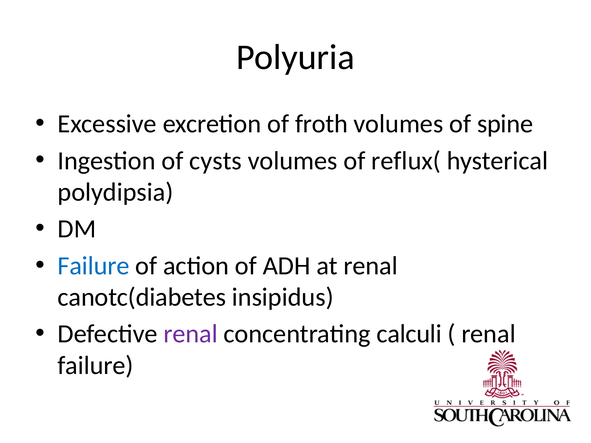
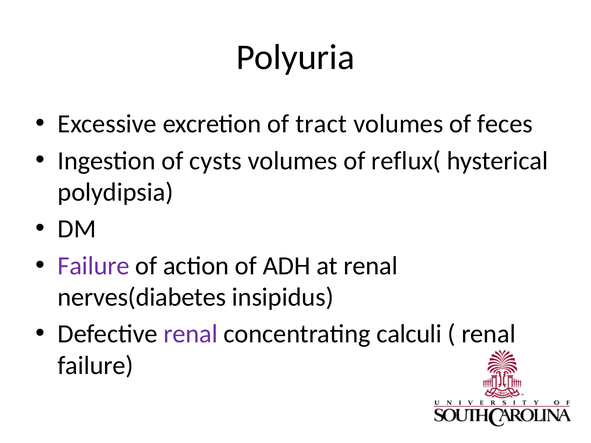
froth: froth -> tract (321, 124)
spine: spine -> feces (505, 124)
Failure colour: blue -> purple (94, 266)
canotc(diabetes: canotc(diabetes -> nerves(diabetes (142, 297)
